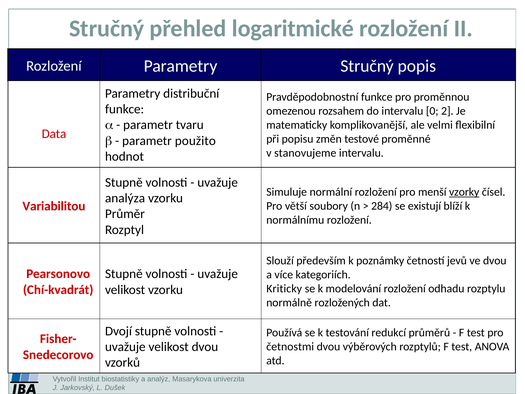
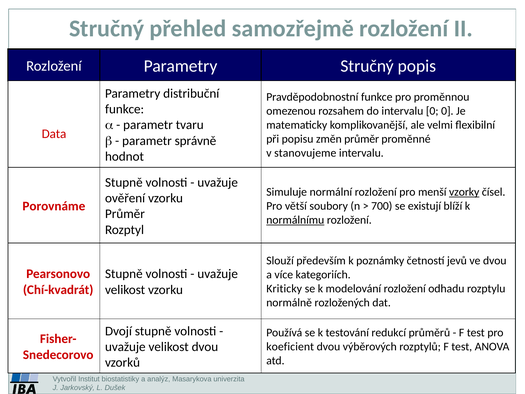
logaritmické: logaritmické -> samozřejmě (293, 29)
0 2: 2 -> 0 (447, 111)
změn testové: testové -> průměr (362, 139)
použito: použito -> správně (195, 141)
analýza: analýza -> ověření (125, 198)
Variabilitou: Variabilitou -> Porovnáme (54, 206)
284: 284 -> 700 (382, 206)
normálnímu underline: none -> present (295, 220)
četnostmi: četnostmi -> koeficient (290, 346)
